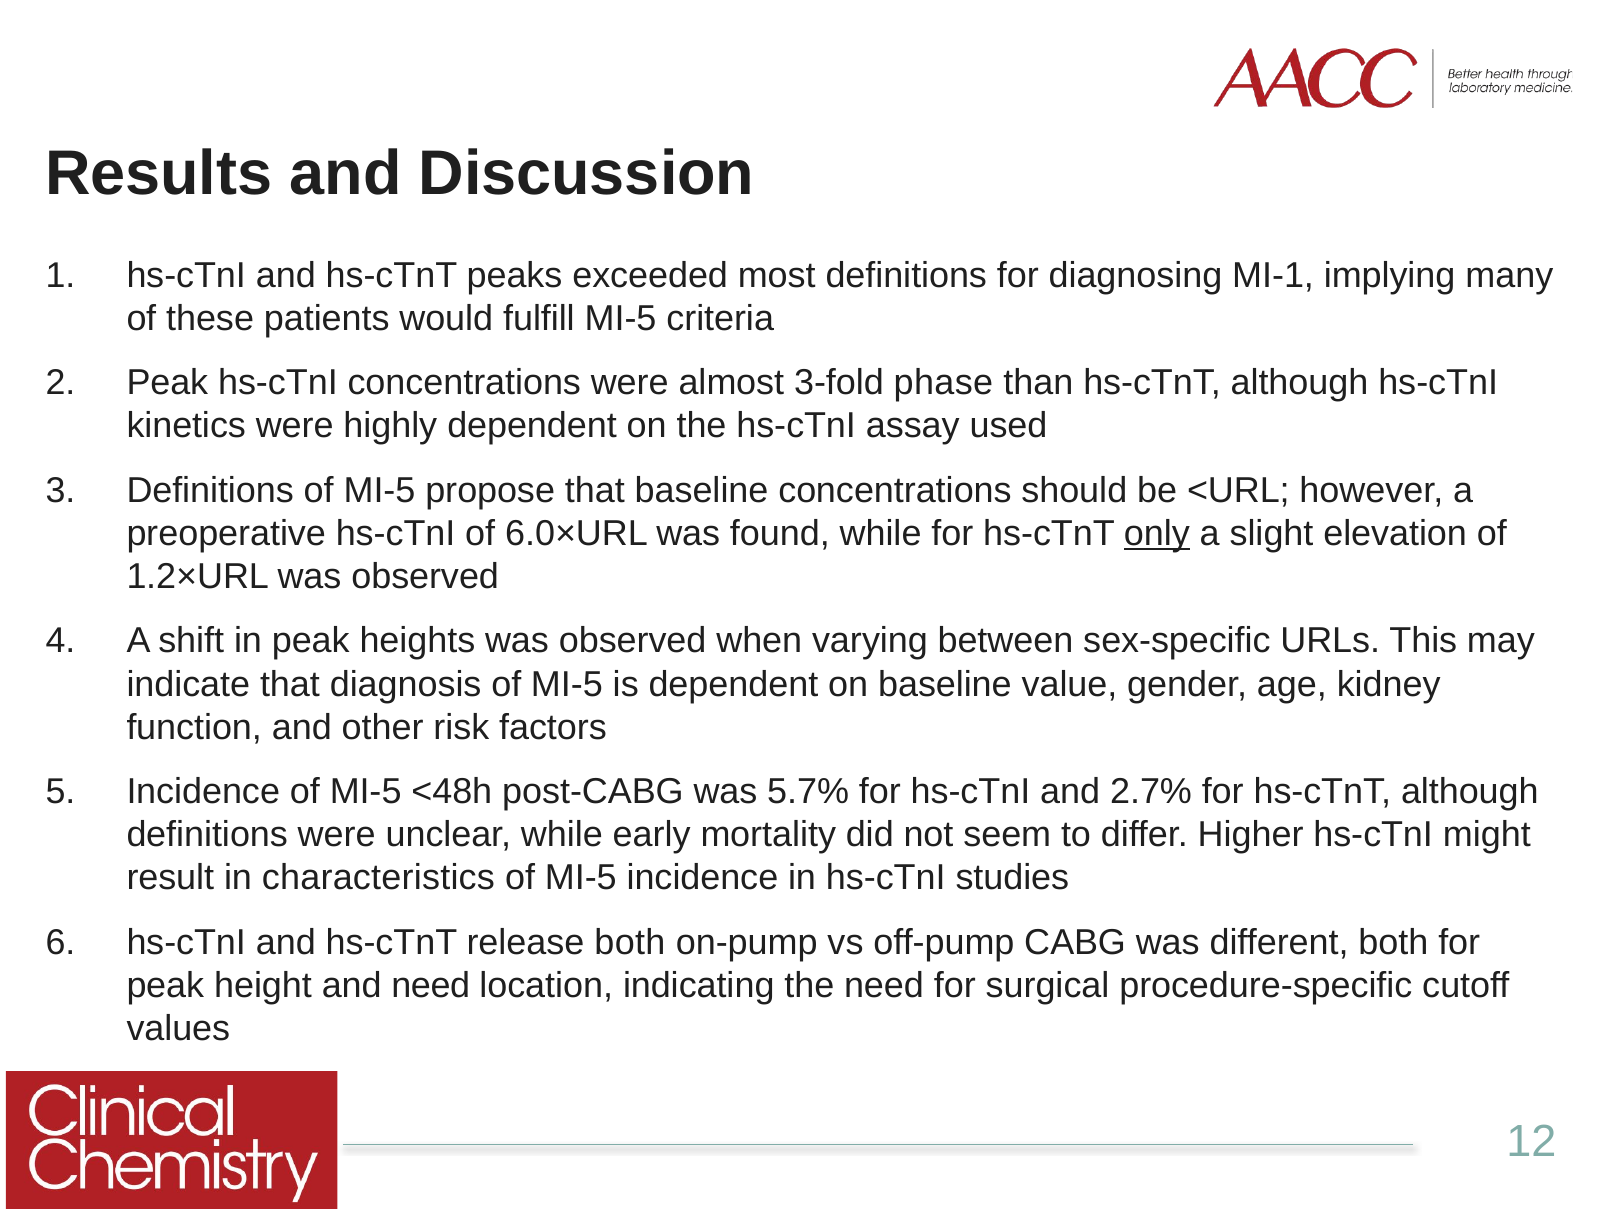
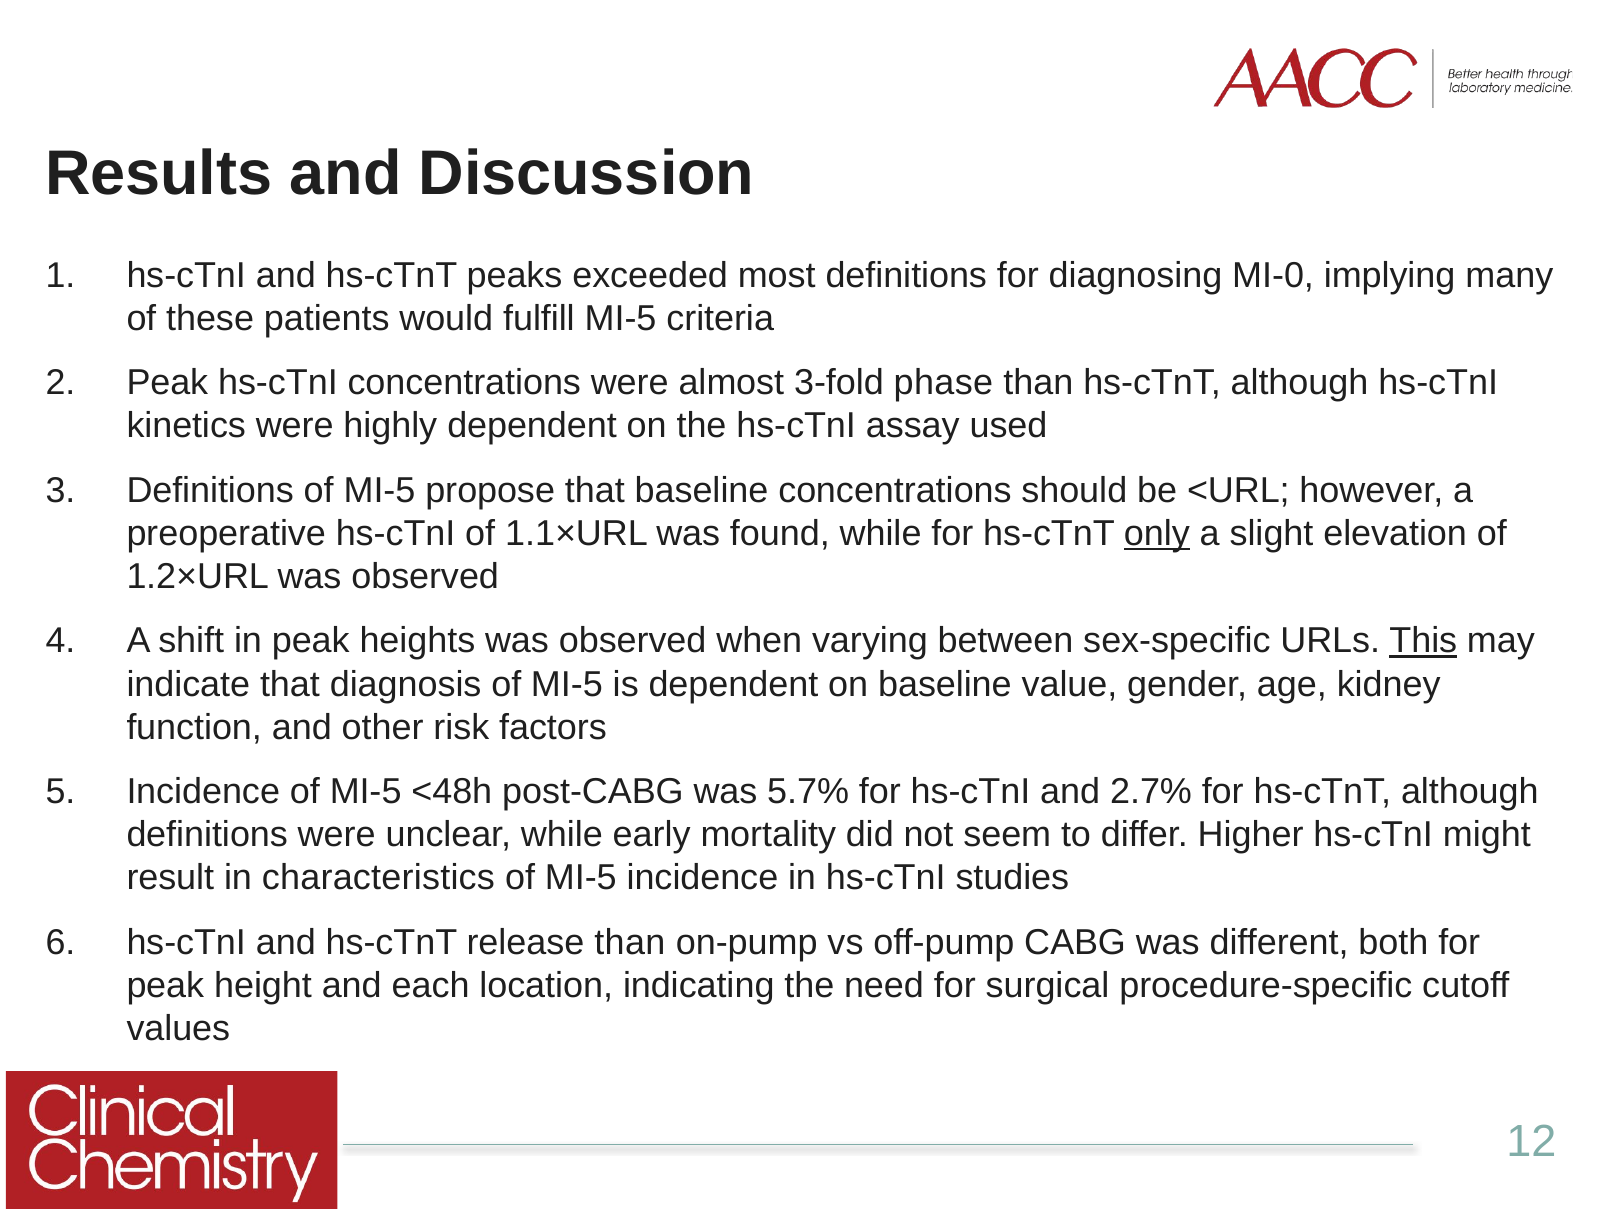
MI-1: MI-1 -> MI-0 (1273, 275)
6.0×URL: 6.0×URL -> 1.1×URL (576, 533)
This underline: none -> present (1423, 641)
release both: both -> than (630, 942)
and need: need -> each (431, 986)
